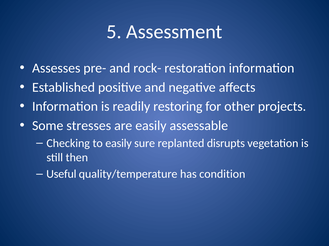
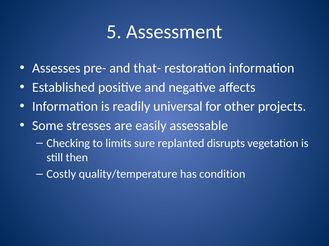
rock-: rock- -> that- (147, 68)
restoring: restoring -> universal (178, 107)
to easily: easily -> limits (119, 144)
Useful: Useful -> Costly (61, 175)
